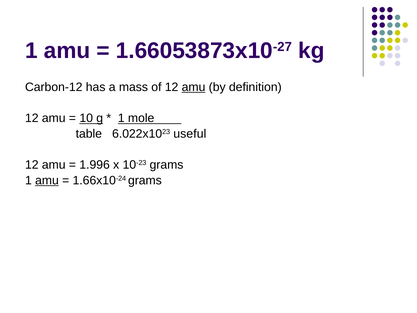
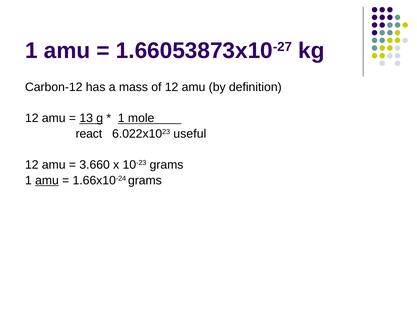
amu underline: present -> none (194, 87)
10: 10 -> 13 (86, 118)
table: table -> react (89, 134)
1.996: 1.996 -> 3.660 (95, 165)
